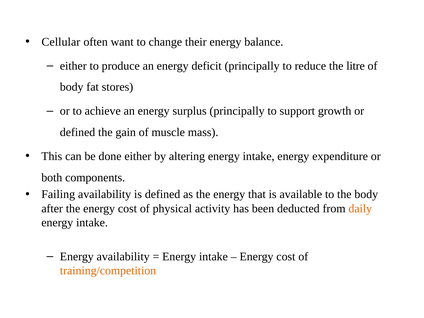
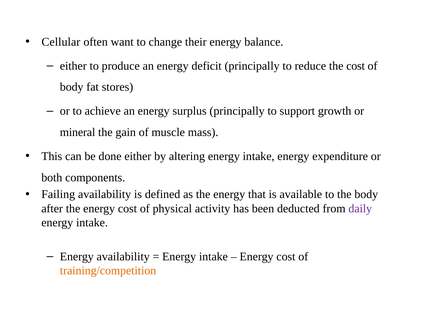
the litre: litre -> cost (356, 66)
defined: defined -> mineral (78, 132)
daily colour: orange -> purple (360, 209)
